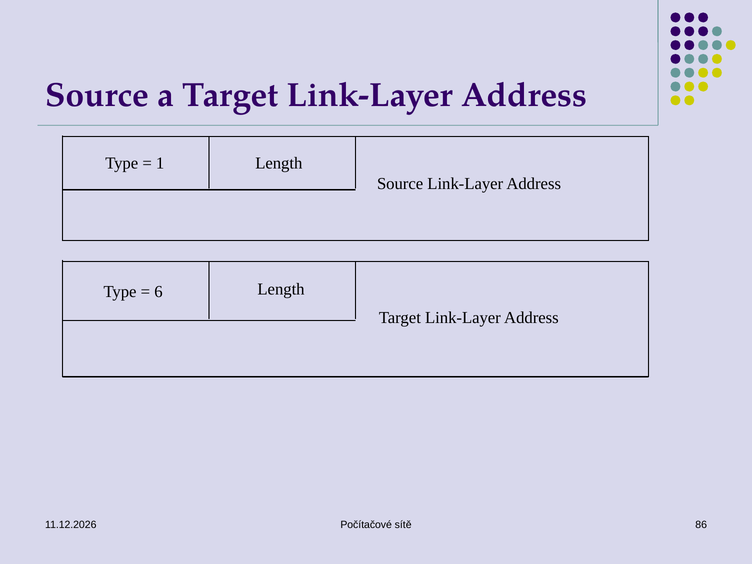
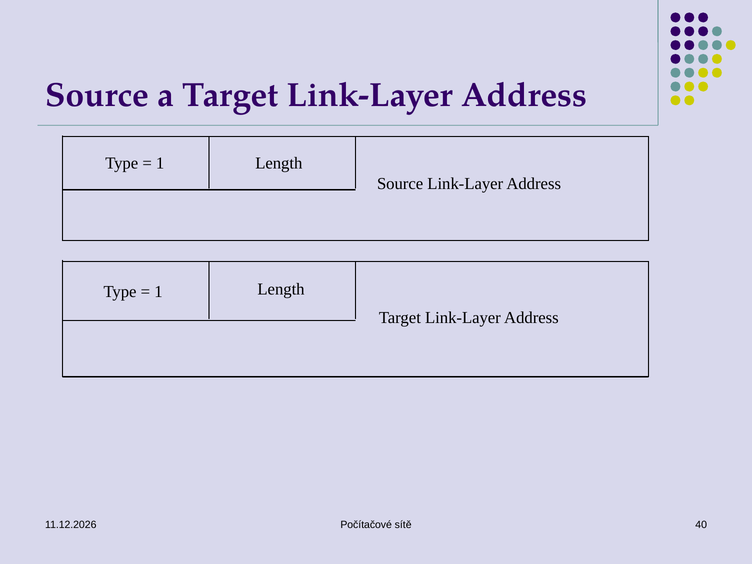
6: 6 -> 1 (158, 292)
86: 86 -> 40 (701, 525)
